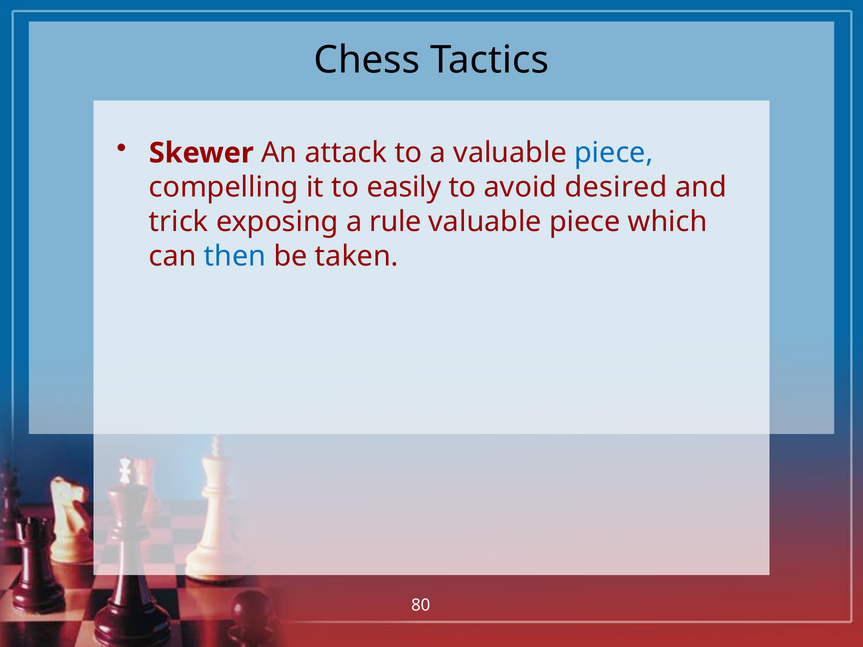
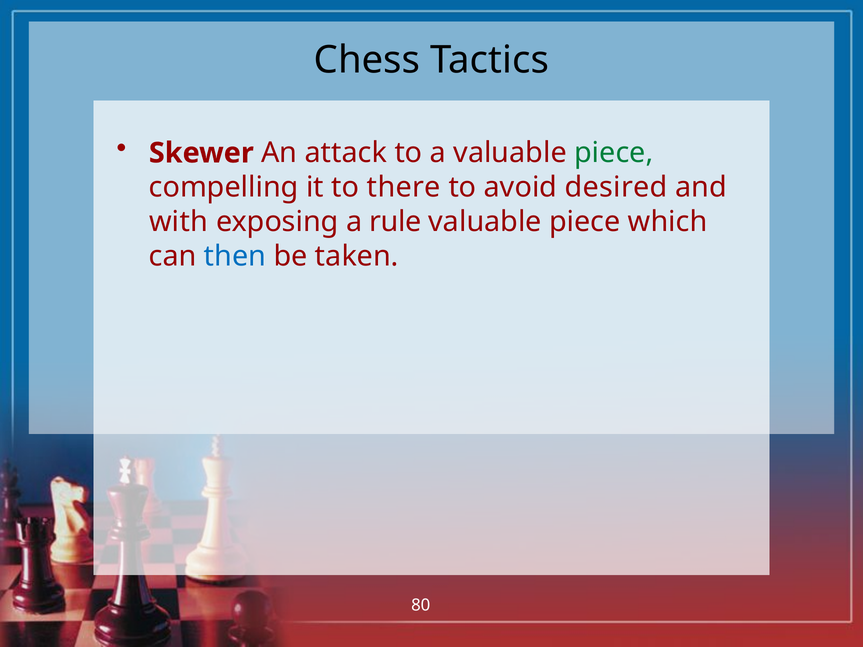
piece colour: blue -> green (614, 153)
easily: easily -> there (404, 188)
trick: trick -> with (179, 222)
